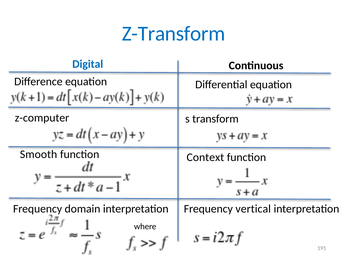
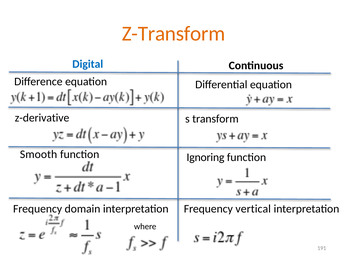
Z-Transform colour: blue -> orange (174, 34)
z-computer: z-computer -> z-derivative (42, 118)
Context: Context -> Ignoring (205, 157)
